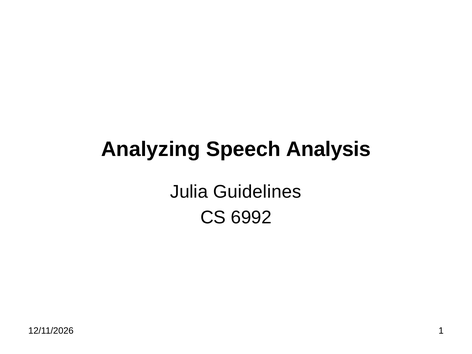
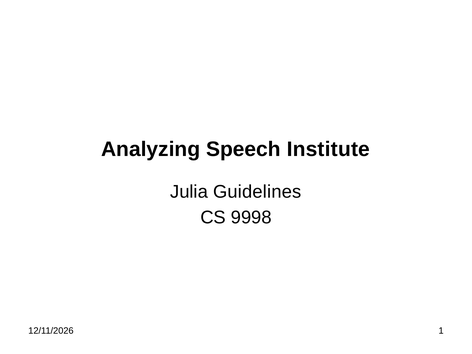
Analysis: Analysis -> Institute (328, 149)
6992: 6992 -> 9998 (251, 217)
